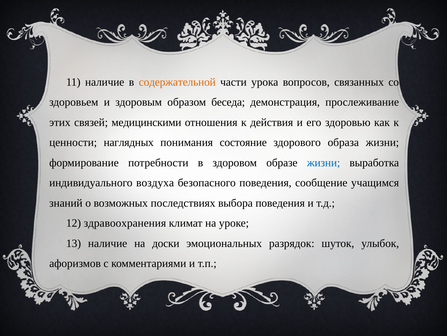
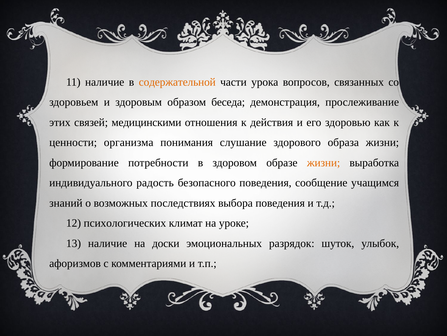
наглядных: наглядных -> организма (129, 142)
состояние: состояние -> слушание (243, 142)
жизни colour: blue -> orange (324, 162)
воздуха: воздуха -> радость (155, 182)
здравоохранения: здравоохранения -> психологических (125, 223)
